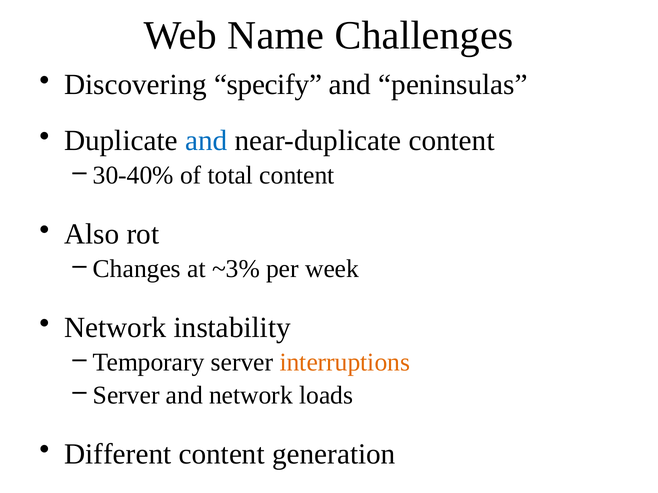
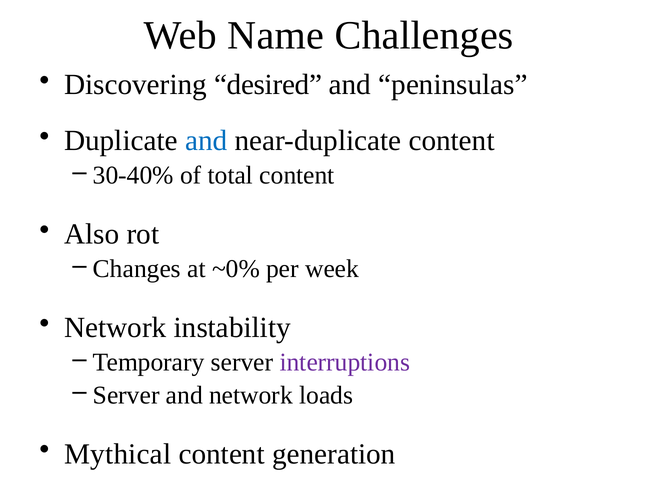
specify: specify -> desired (268, 85)
~3%: ~3% -> ~0% (236, 269)
interruptions colour: orange -> purple (345, 363)
Different: Different -> Mythical (118, 455)
